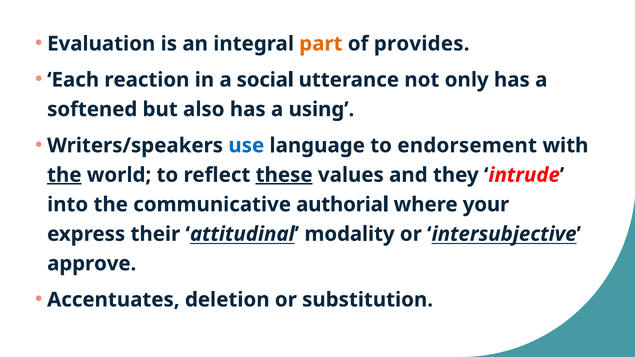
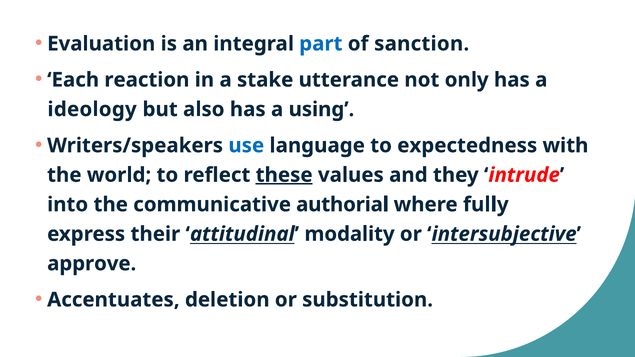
part colour: orange -> blue (321, 44)
provides: provides -> sanction (422, 44)
social: social -> stake (265, 80)
softened: softened -> ideology (92, 109)
endorsement: endorsement -> expectedness (467, 146)
the underline: present -> none (64, 175)
your: your -> fully (486, 205)
